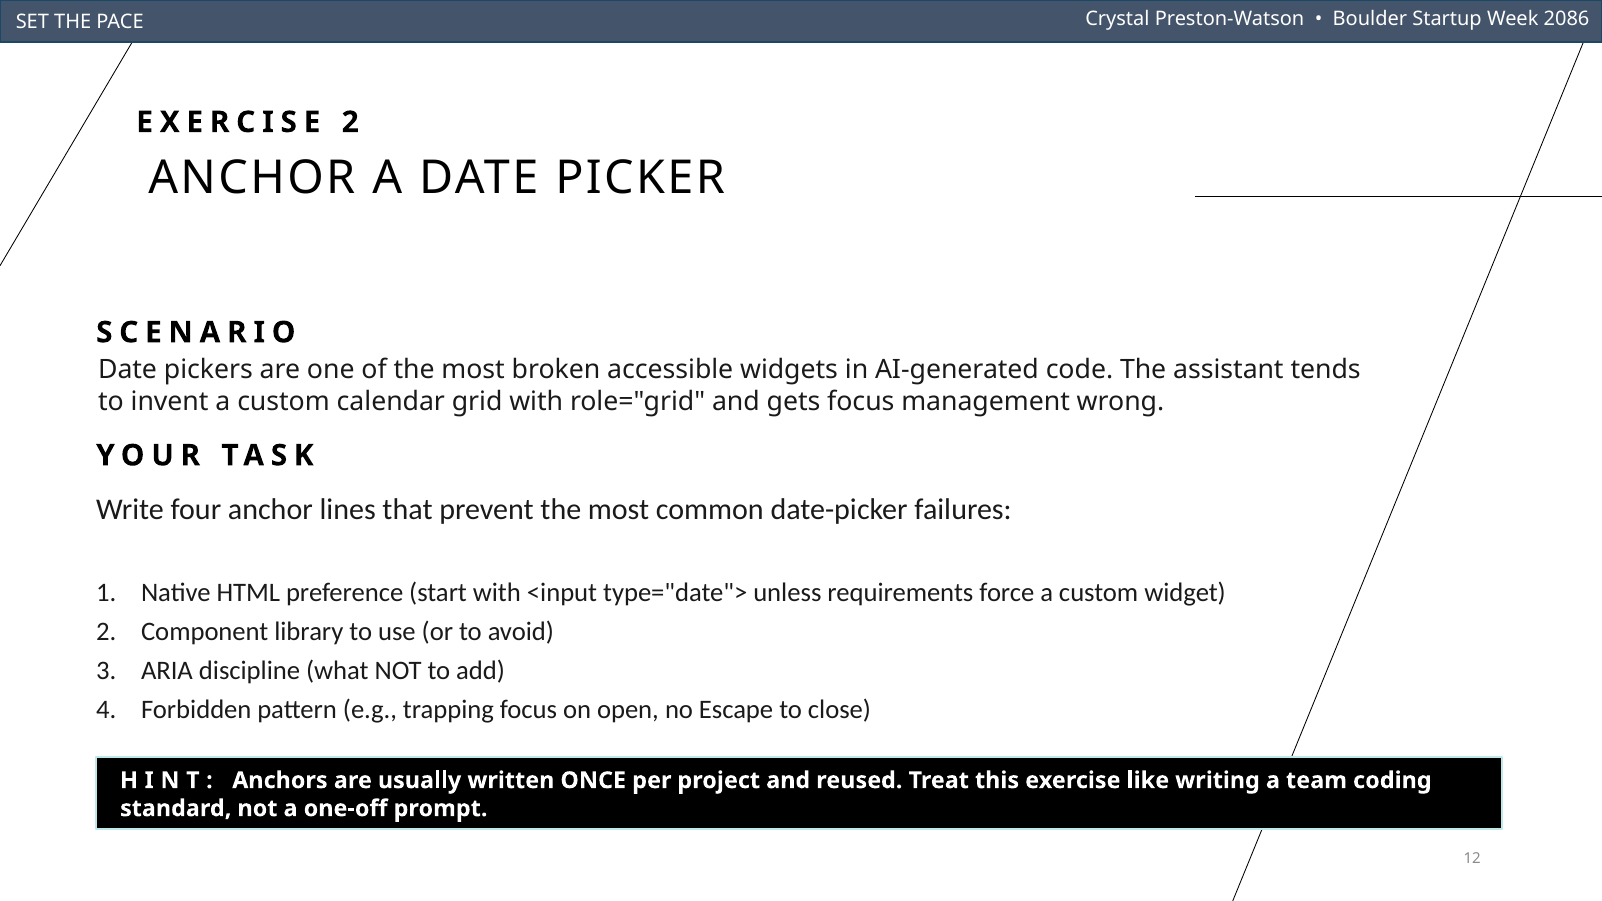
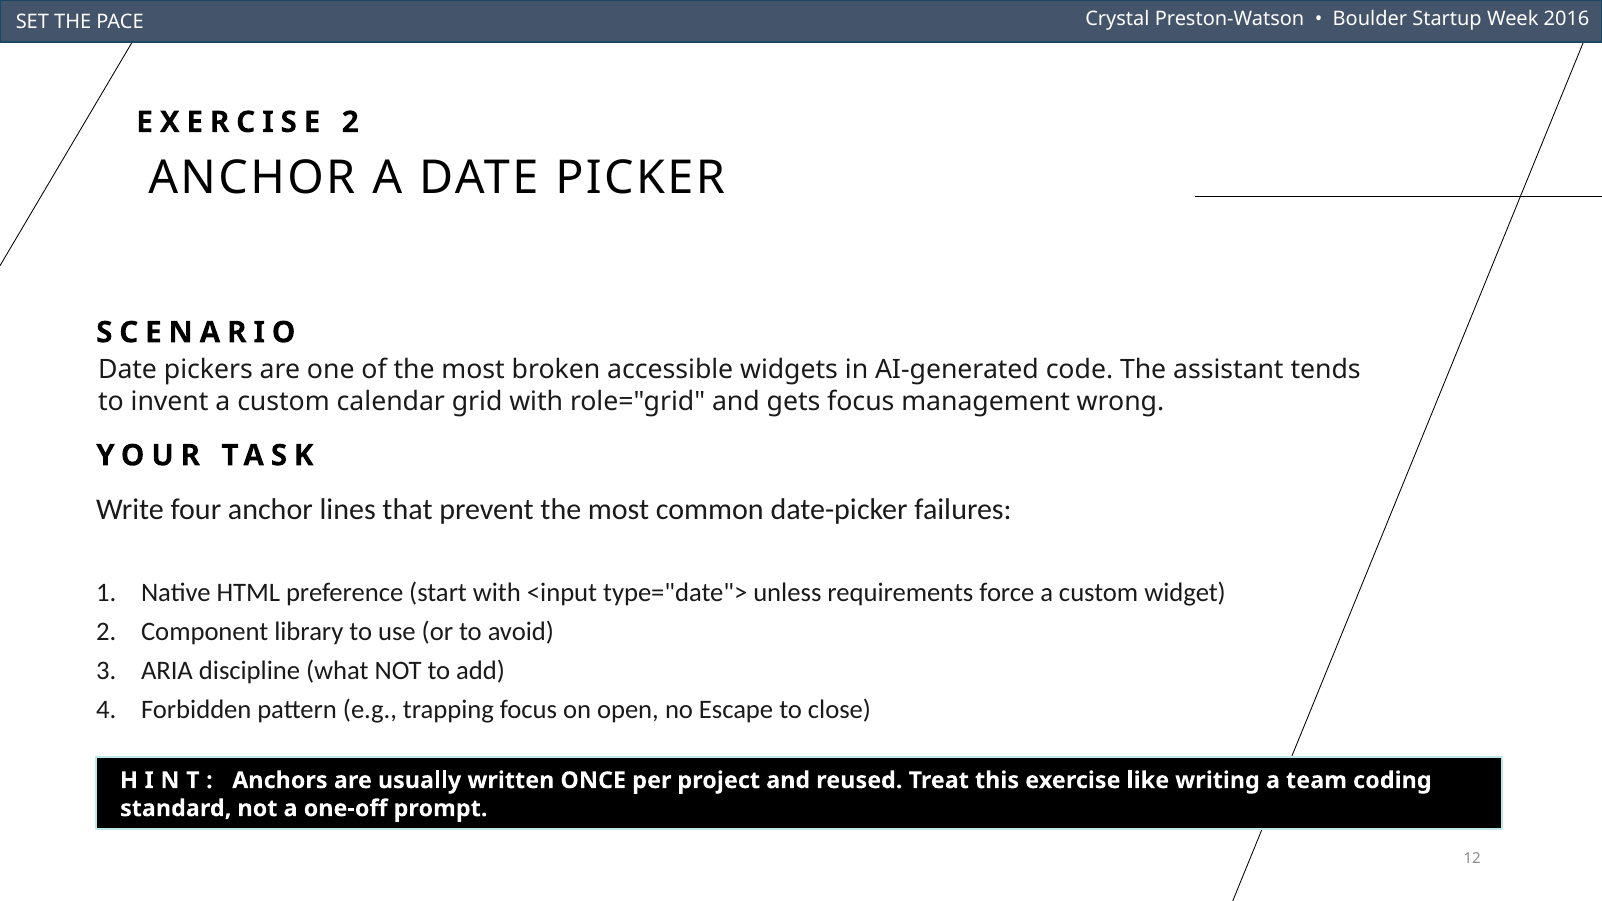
2086: 2086 -> 2016 (1567, 19)
